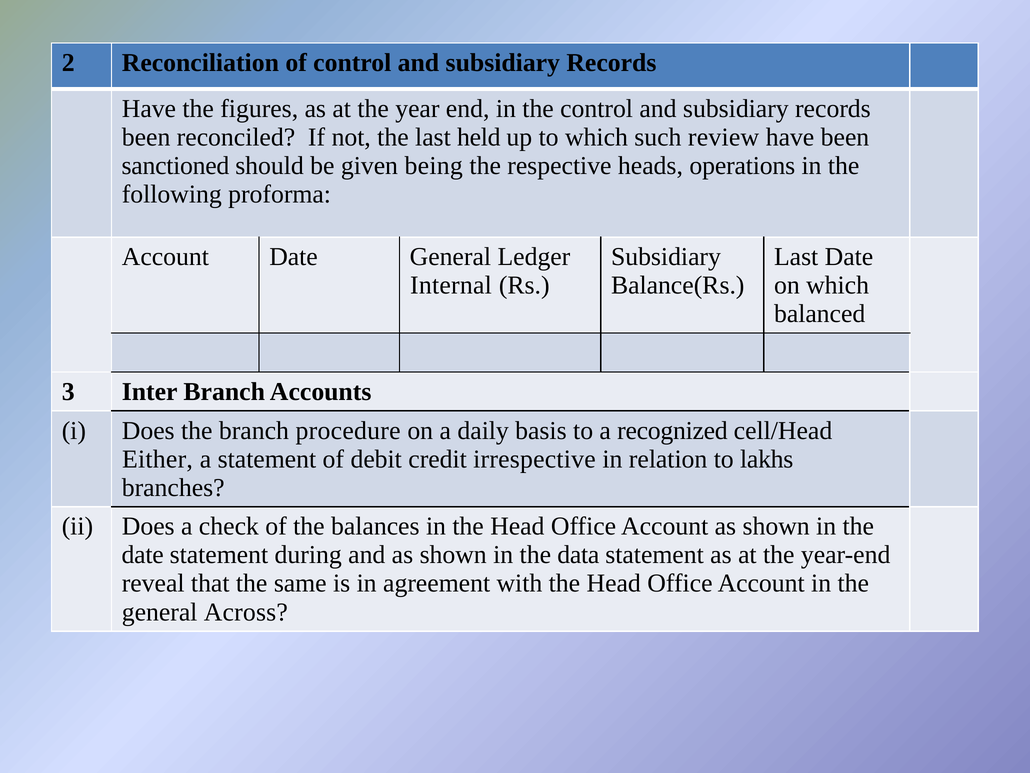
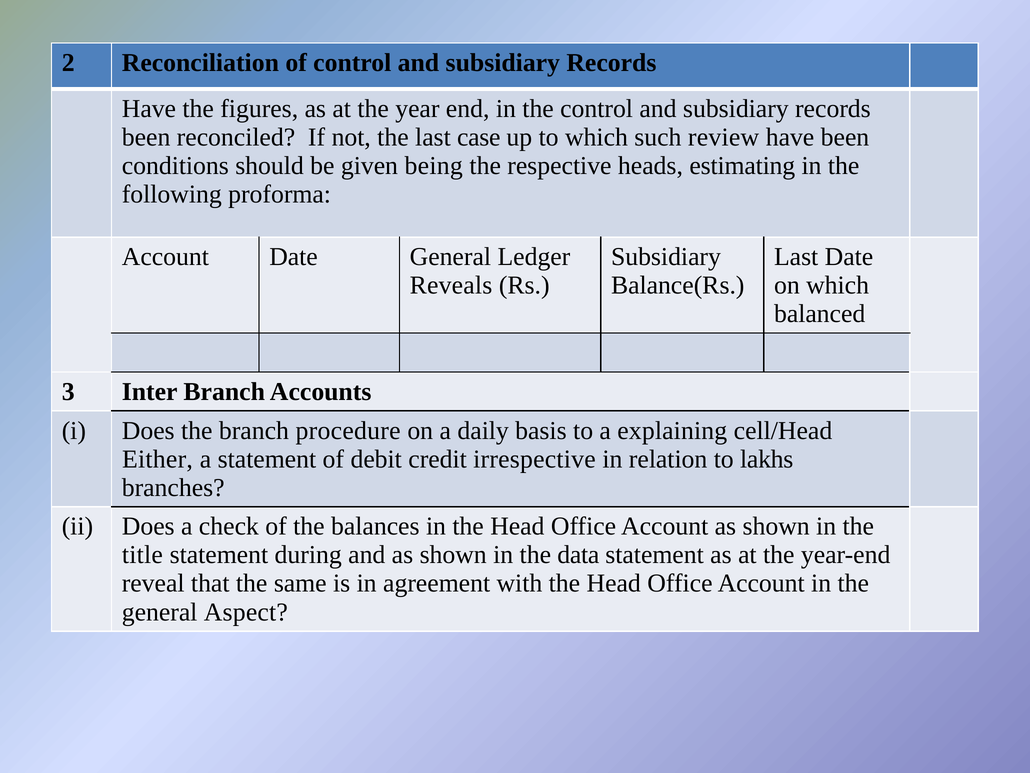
held: held -> case (479, 137)
sanctioned: sanctioned -> conditions (175, 166)
operations: operations -> estimating (742, 166)
Internal: Internal -> Reveals (451, 285)
recognized: recognized -> explaining (672, 430)
date: date -> title (142, 555)
Across: Across -> Aspect (246, 612)
